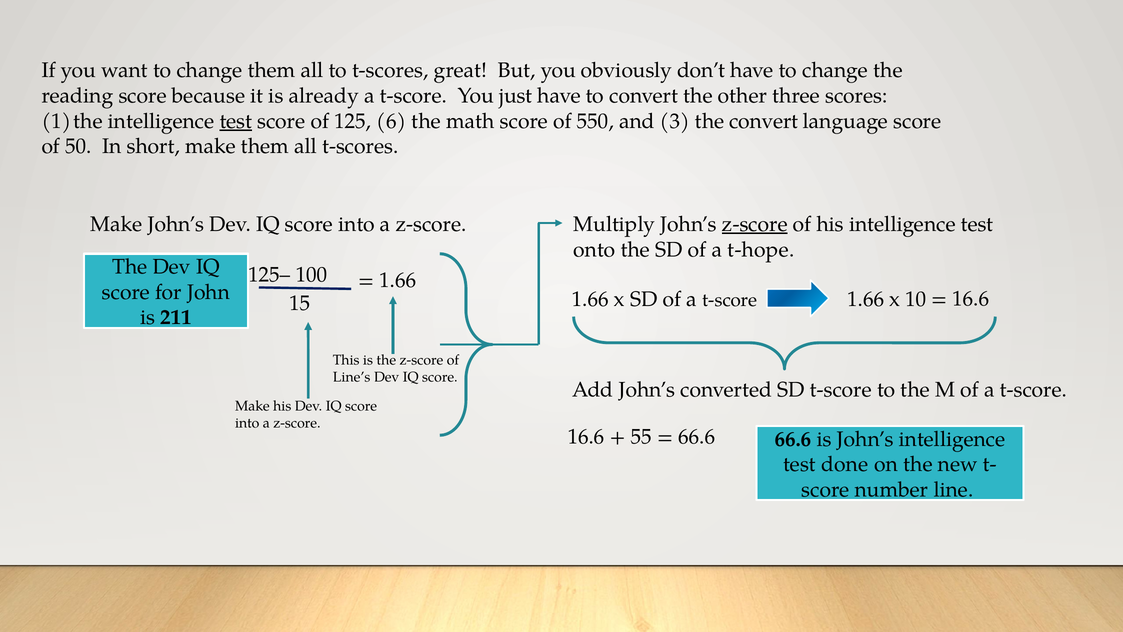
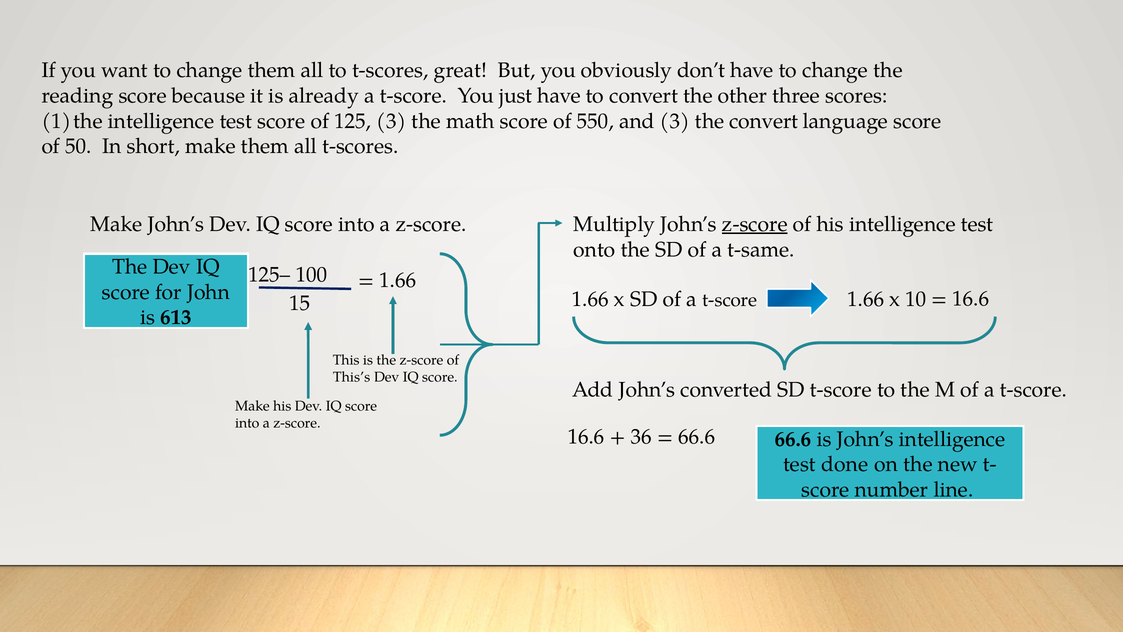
test underline: present -> none (236, 121)
125 6: 6 -> 3 (391, 121)
t-hope: t-hope -> t-same (761, 249)
211: 211 -> 613 (176, 317)
Line’s: Line’s -> This’s (352, 377)
55: 55 -> 36 (641, 437)
